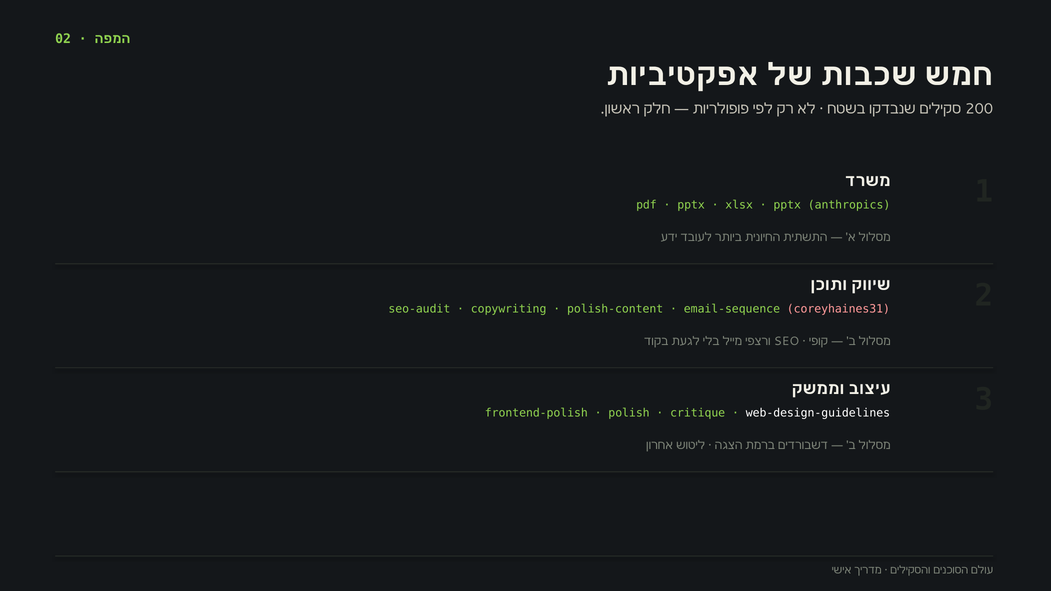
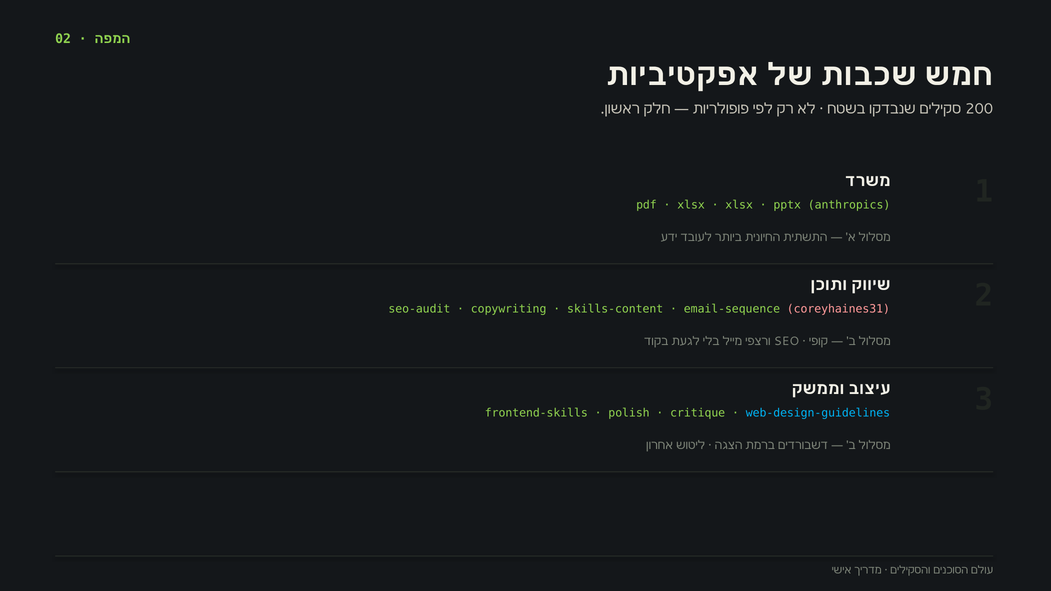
pptx: pptx -> xlsx (691, 205)
polish-content: polish-content -> skills-content (615, 309)
frontend-polish: frontend-polish -> frontend-skills (536, 413)
web-design-guidelines colour: white -> light blue (818, 413)
